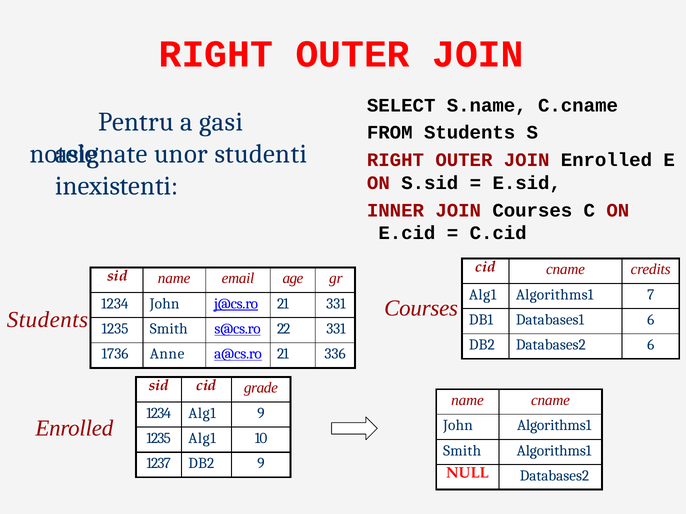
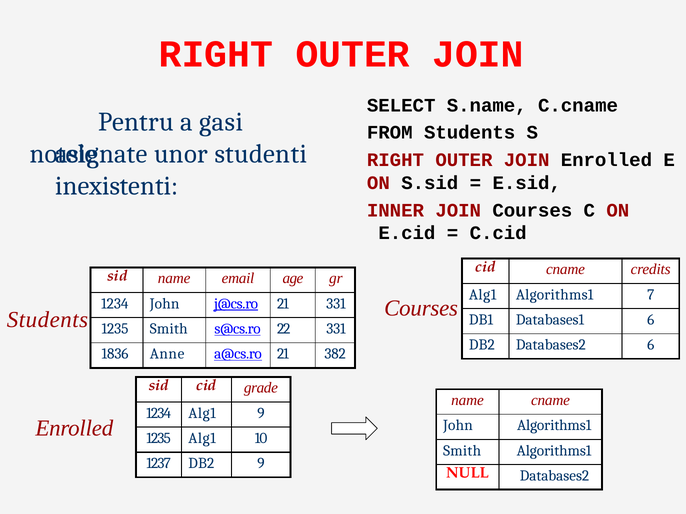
1736: 1736 -> 1836 (115, 354)
336: 336 -> 382 (335, 354)
